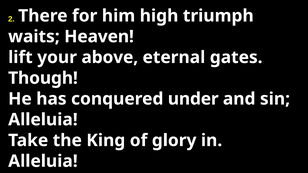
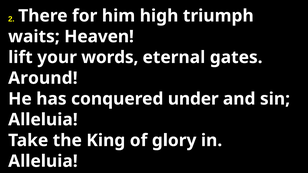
above: above -> words (110, 57)
Though: Though -> Around (43, 78)
